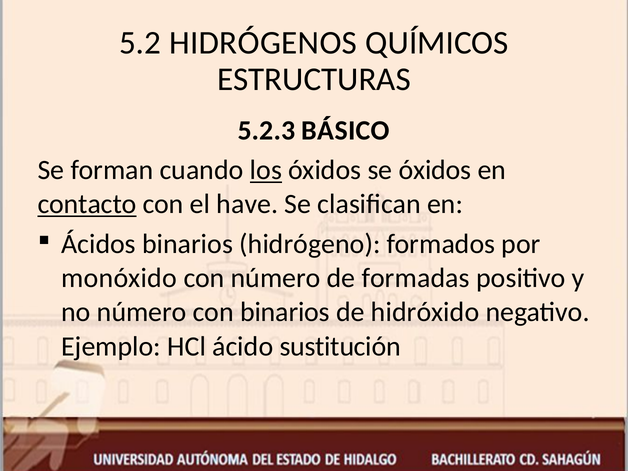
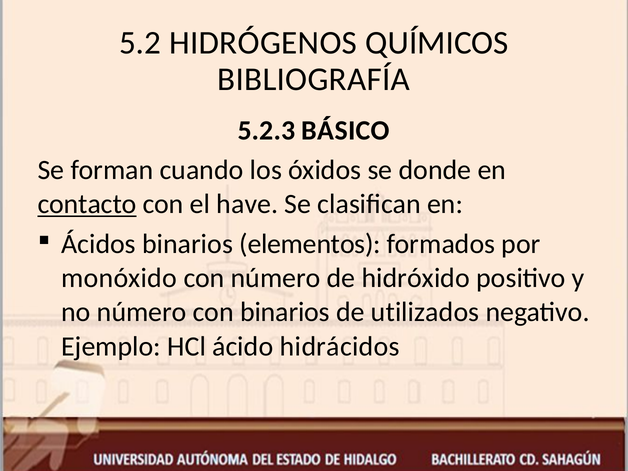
ESTRUCTURAS: ESTRUCTURAS -> BIBLIOGRAFÍA (314, 79)
los underline: present -> none (266, 170)
se óxidos: óxidos -> donde (435, 170)
hidrógeno: hidrógeno -> elementos (310, 244)
formadas: formadas -> hidróxido (416, 278)
hidróxido: hidróxido -> utilizados (425, 312)
sustitución: sustitución -> hidrácidos (340, 346)
